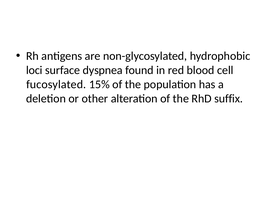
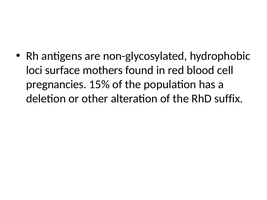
dyspnea: dyspnea -> mothers (103, 70)
fucosylated: fucosylated -> pregnancies (56, 84)
